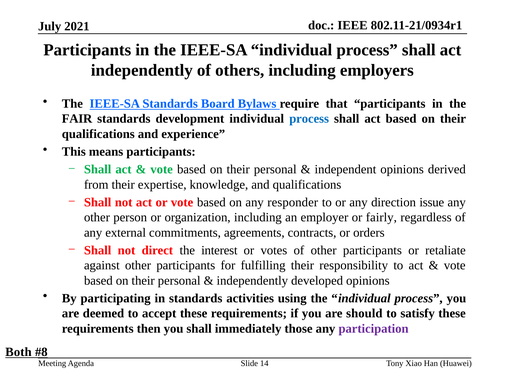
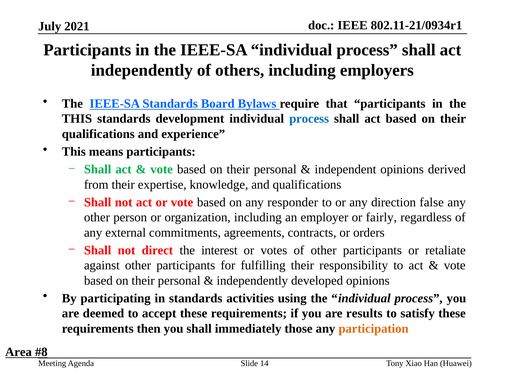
FAIR: FAIR -> THIS (77, 119)
issue: issue -> false (432, 202)
should: should -> results (364, 313)
participation colour: purple -> orange (374, 328)
Both: Both -> Area (19, 352)
